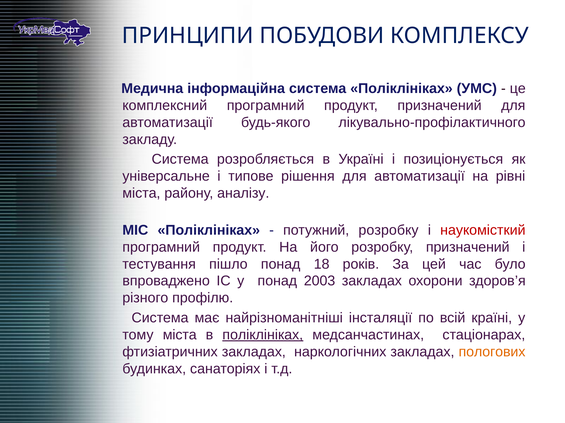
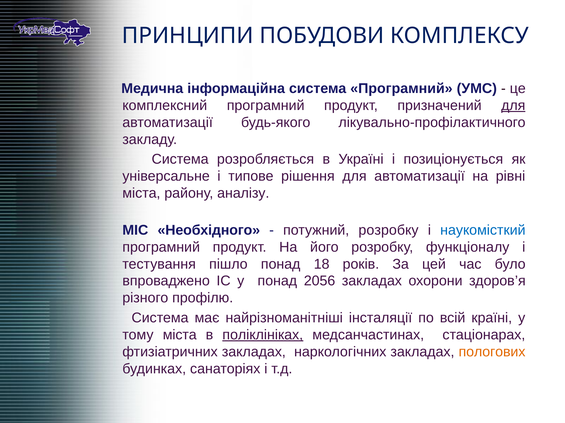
система Поліклініках: Поліклініках -> Програмний (401, 88)
для underline: none -> present (513, 105)
МІС Поліклініках: Поліклініках -> Необхідного (209, 230)
наукомісткий colour: red -> blue (483, 230)
розробку призначений: призначений -> функціоналу (468, 247)
2003: 2003 -> 2056 (320, 281)
